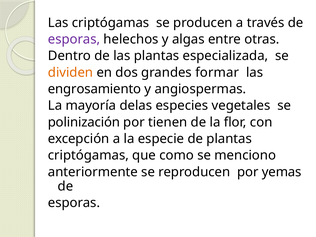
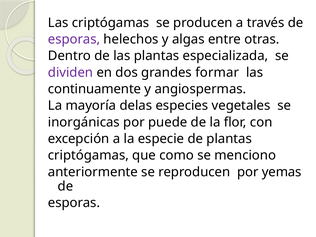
dividen colour: orange -> purple (71, 72)
engrosamiento: engrosamiento -> continuamente (95, 89)
polinización: polinización -> inorgánicas (84, 122)
tienen: tienen -> puede (168, 122)
